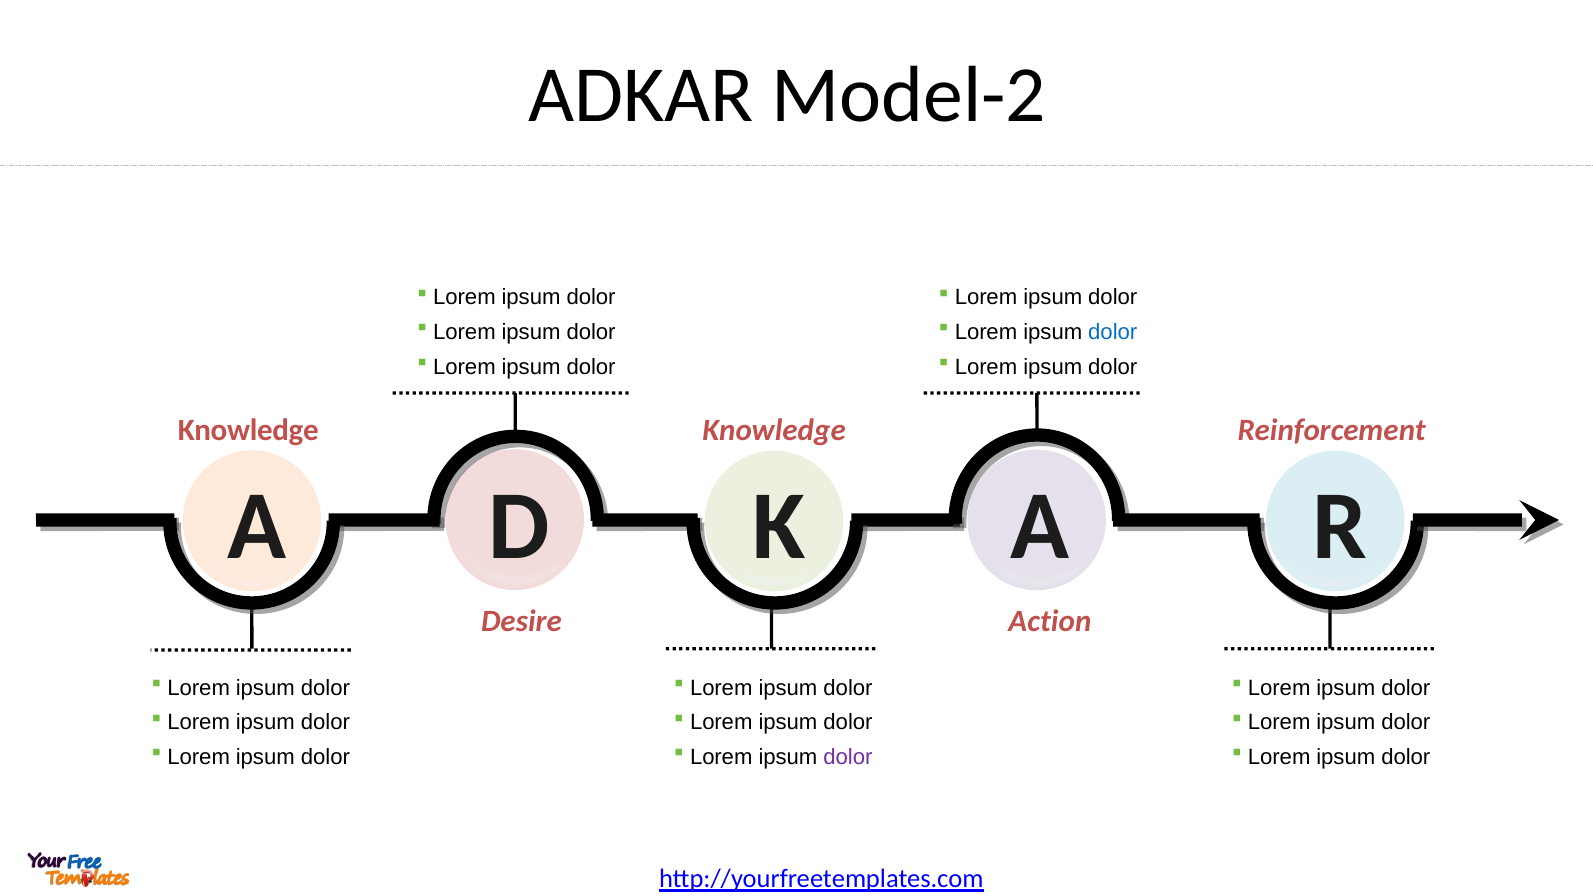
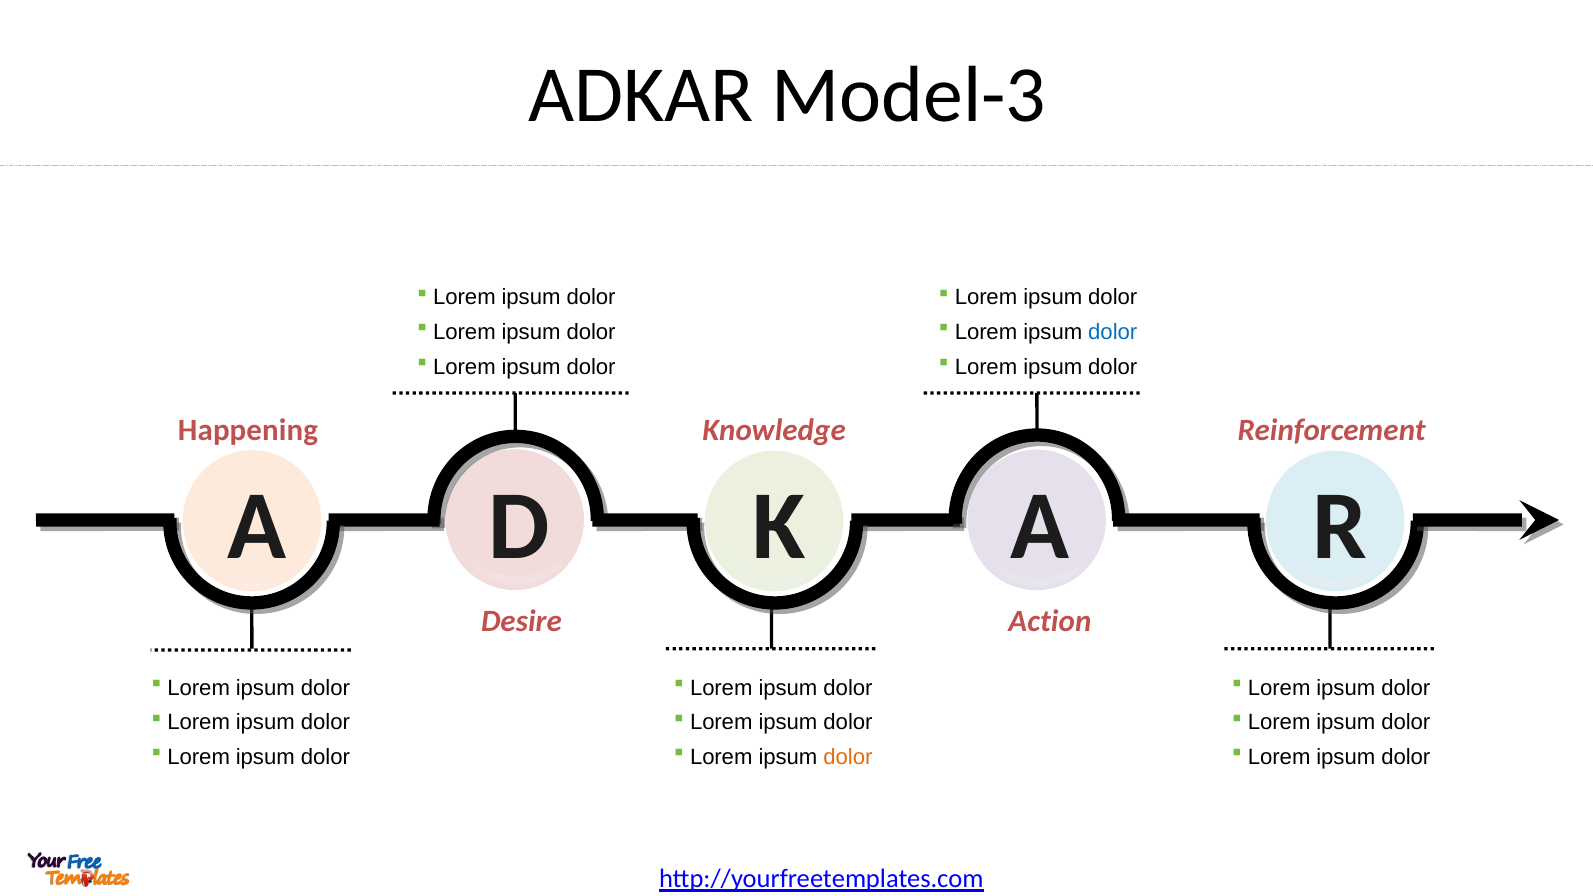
Model-2: Model-2 -> Model-3 (909, 95)
Knowledge: Knowledge -> Happening (248, 431)
dolor colour: purple -> orange (848, 757)
